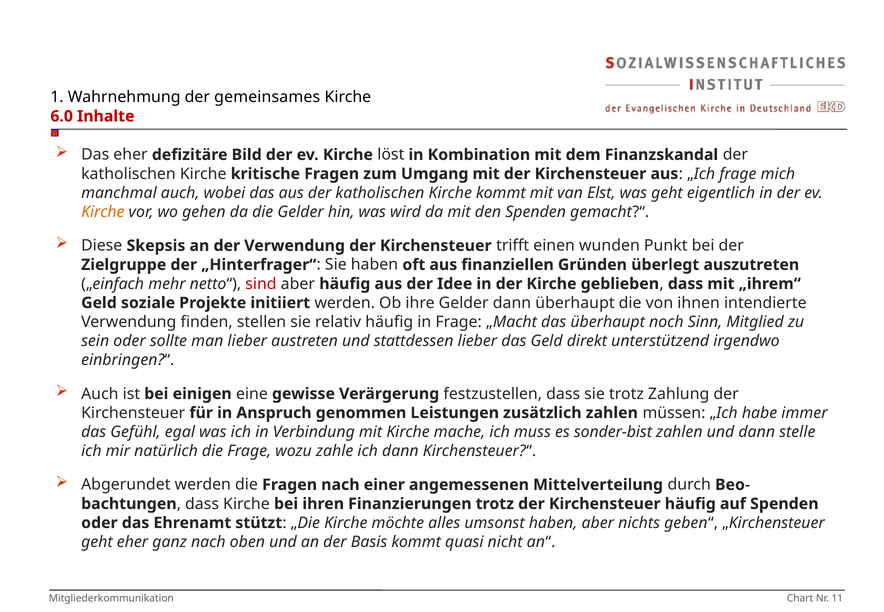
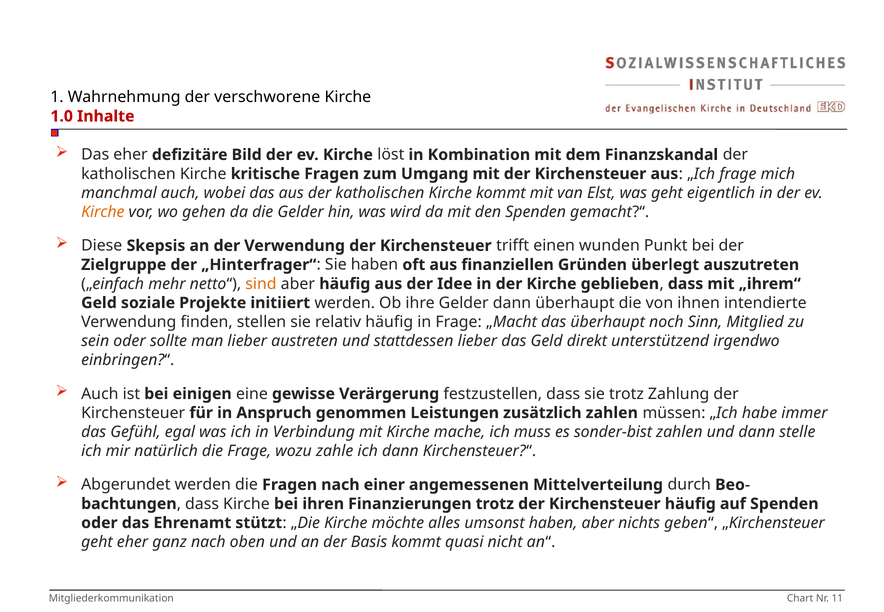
gemeinsames: gemeinsames -> verschworene (267, 97)
6.0: 6.0 -> 1.0 (62, 116)
sind colour: red -> orange (261, 284)
